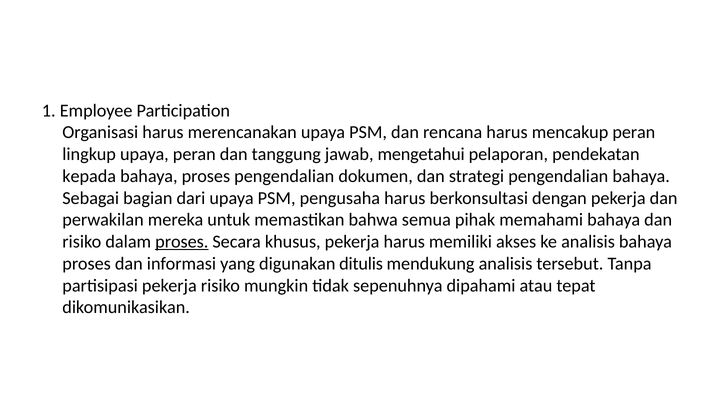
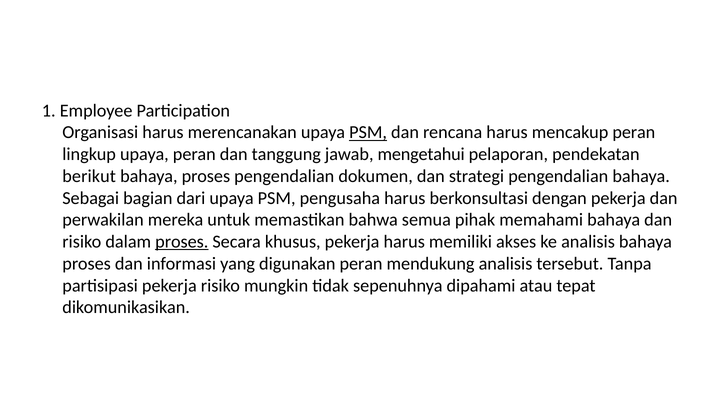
PSM underline: none -> present (368, 132)
kepada: kepada -> berikut (89, 176)
digunakan ditulis: ditulis -> peran (361, 263)
